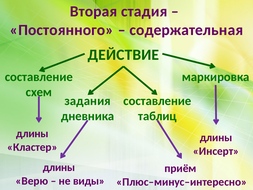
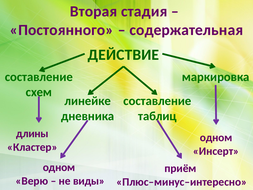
задания: задания -> линейке (88, 101)
длины: длины -> одном (216, 137)
длины: длины -> одном (59, 167)
